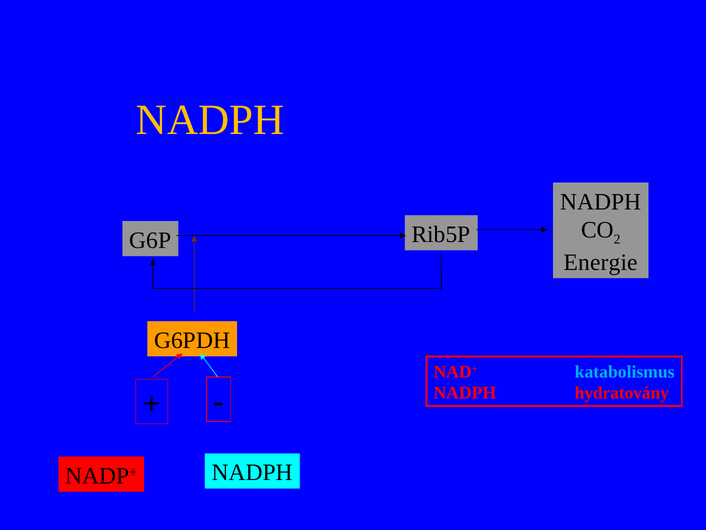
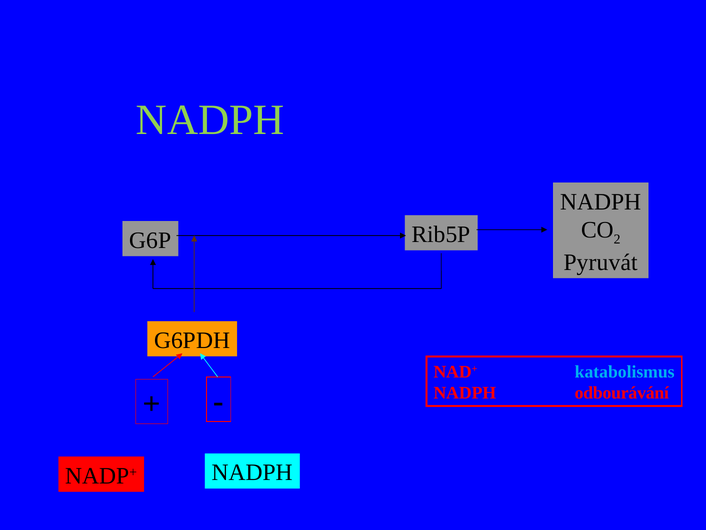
NADPH colour: yellow -> light green (210, 120)
Energie: Energie -> Pyruvát (601, 262)
hydratovány: hydratovány -> odbourávání (622, 393)
